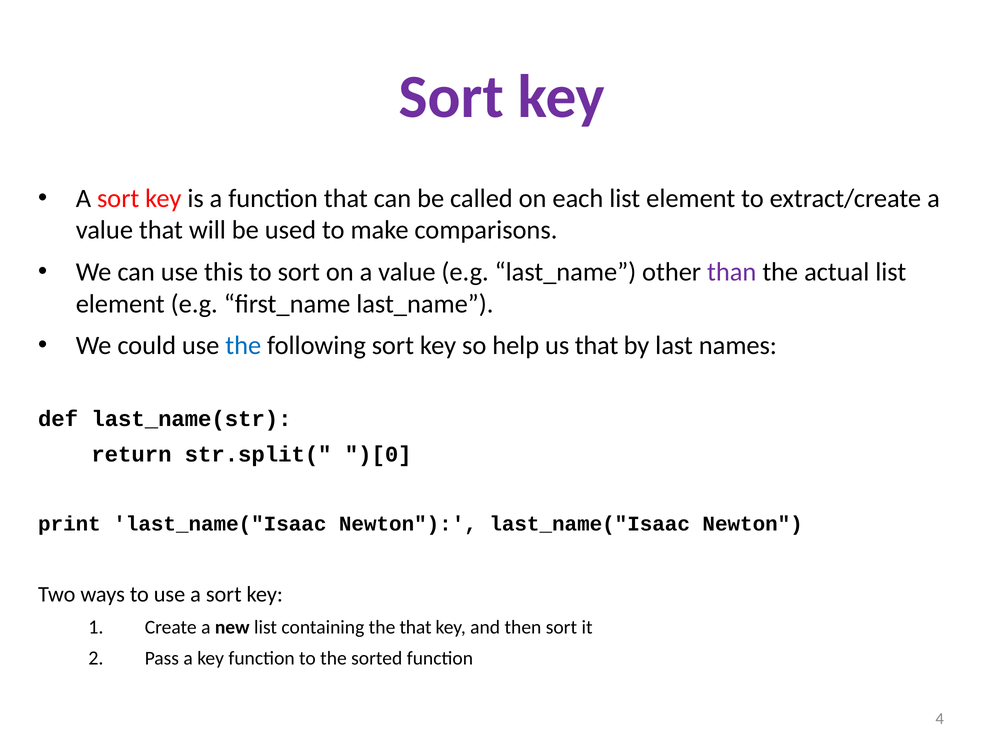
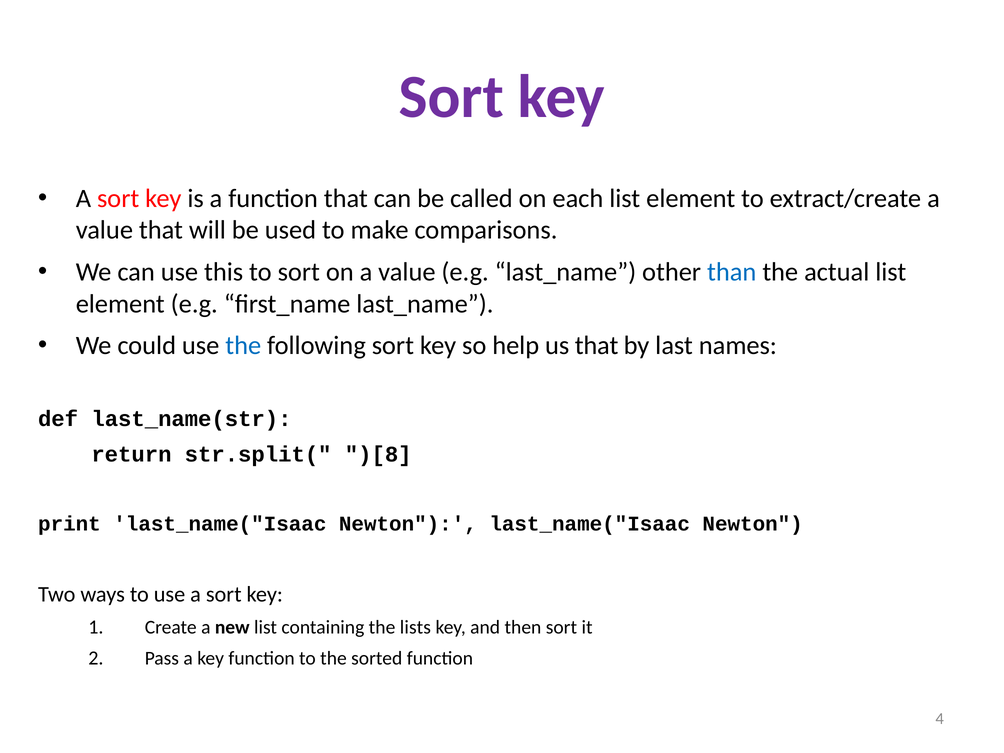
than colour: purple -> blue (732, 272)
)[0: )[0 -> )[8 (378, 454)
the that: that -> lists (415, 627)
